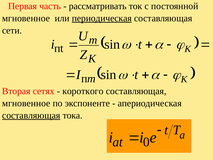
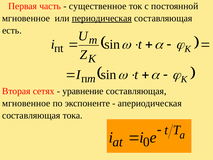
рассматривать: рассматривать -> существенное (98, 6)
сети: сети -> есть (12, 30)
короткого: короткого -> уравнение (83, 91)
составляющая underline: present -> none (31, 115)
